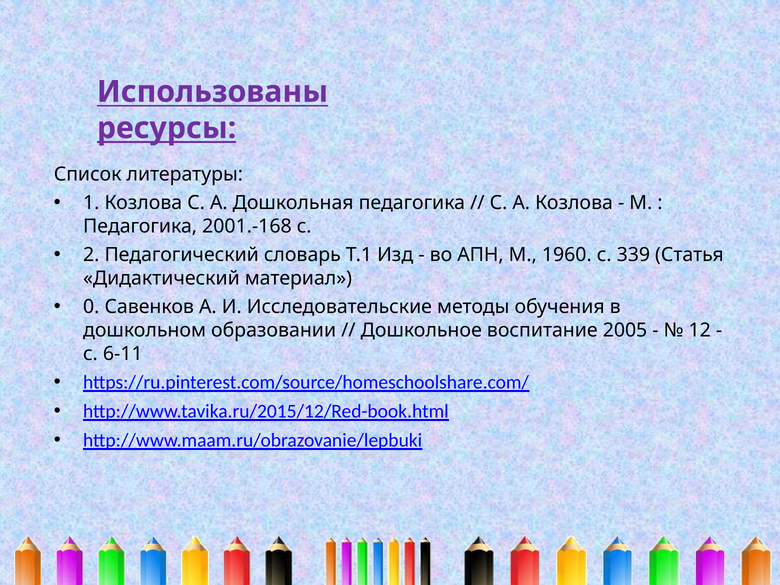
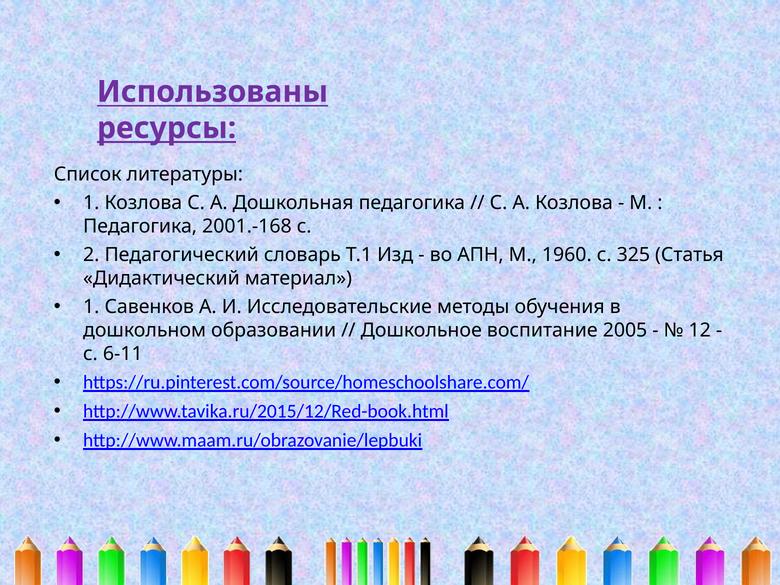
339: 339 -> 325 (633, 255)
0: 0 -> 1 (91, 307)
